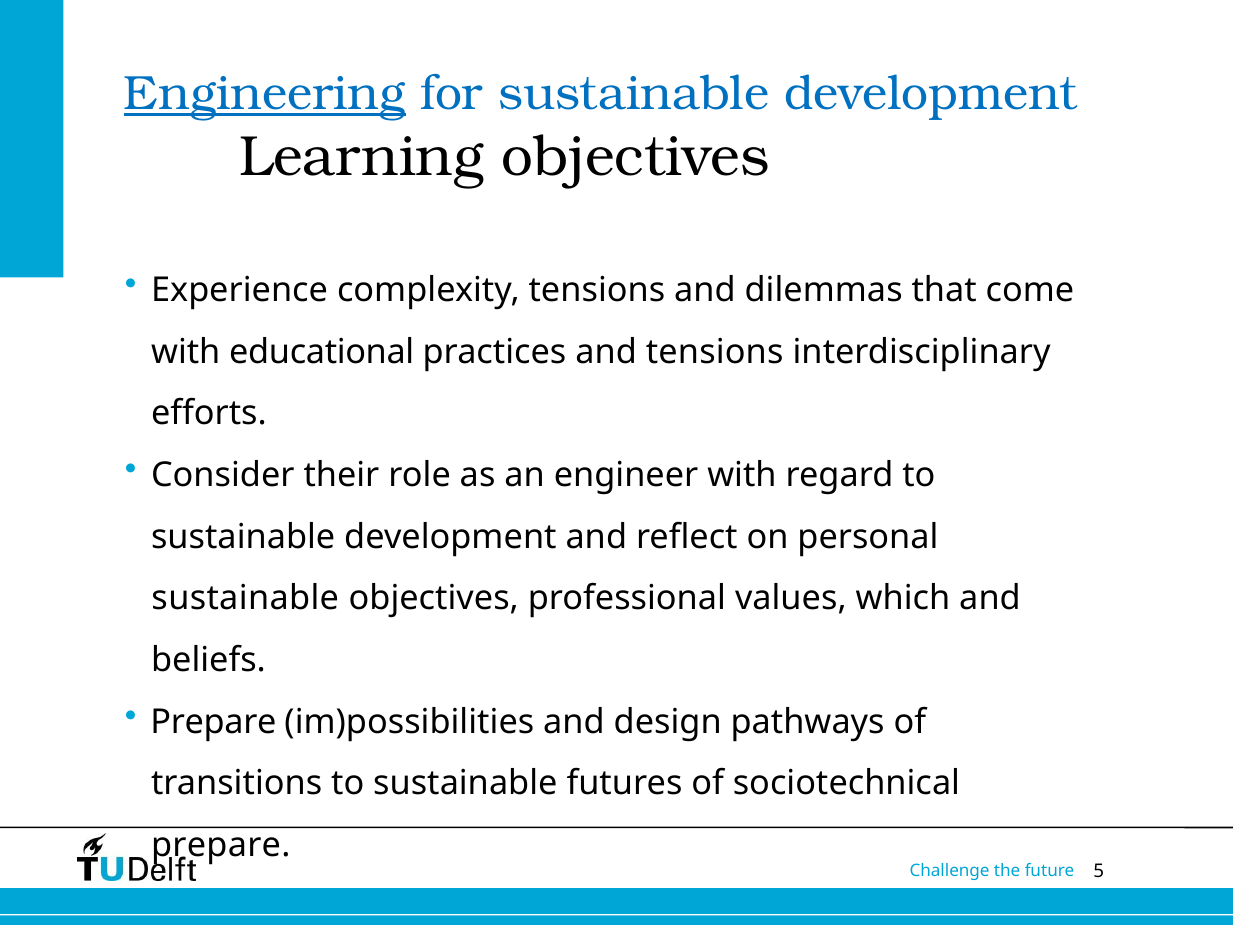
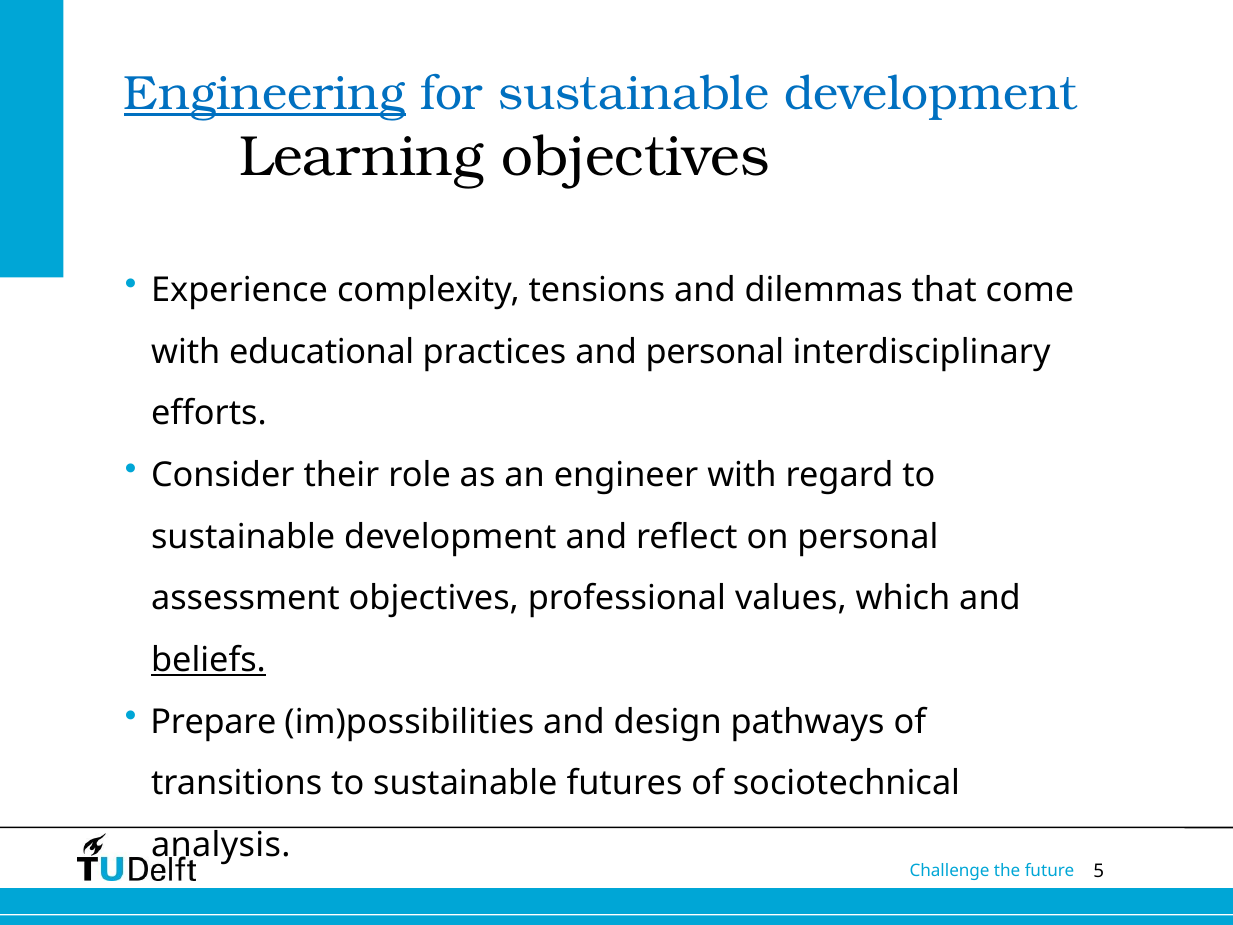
and tensions: tensions -> personal (715, 352)
sustainable: sustainable -> assessment (245, 598)
beliefs underline: none -> present (209, 660)
prepare: prepare -> analysis (221, 845)
